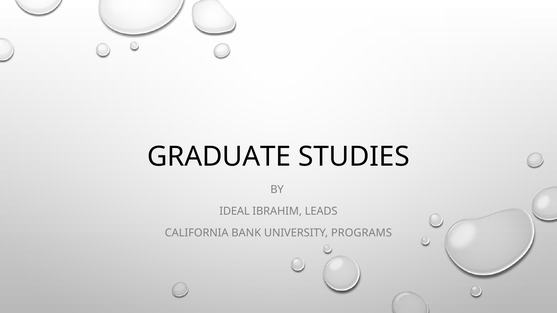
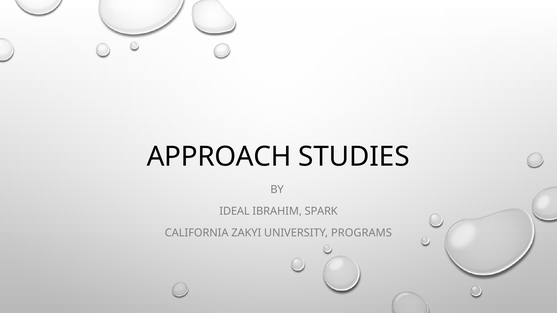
GRADUATE: GRADUATE -> APPROACH (219, 157)
LEADS: LEADS -> SPARK (321, 211)
BANK: BANK -> ZAKYI (246, 233)
